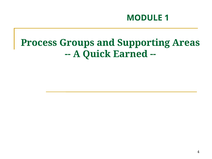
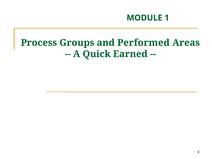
Supporting: Supporting -> Performed (143, 43)
